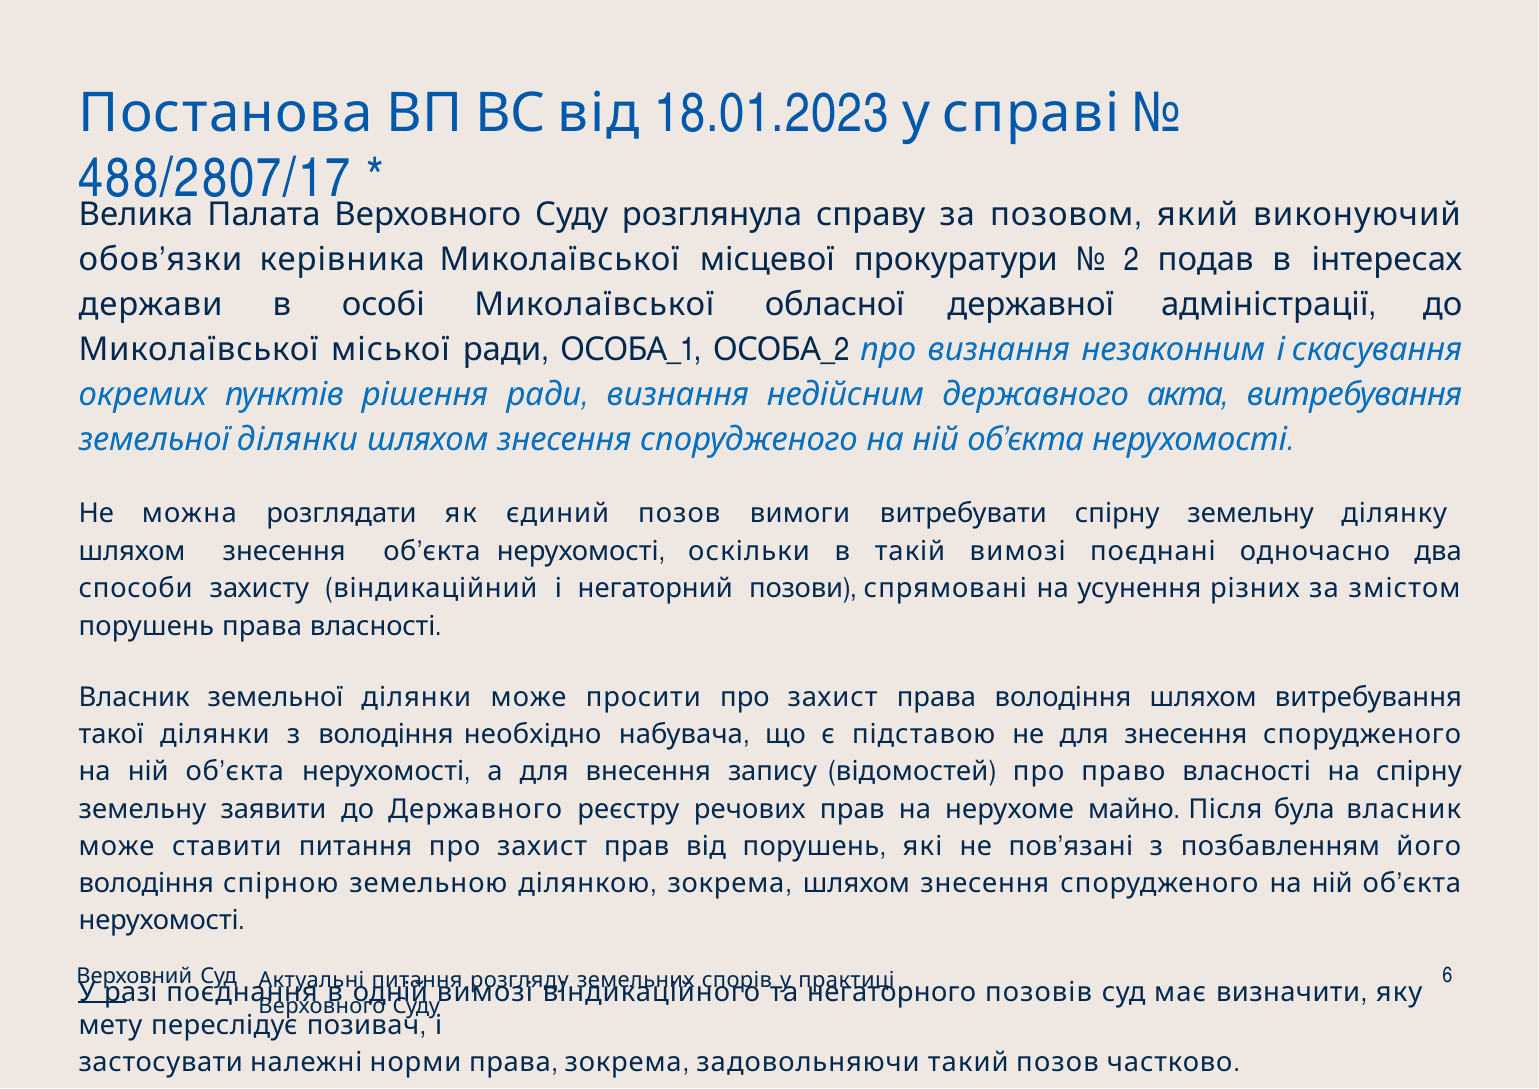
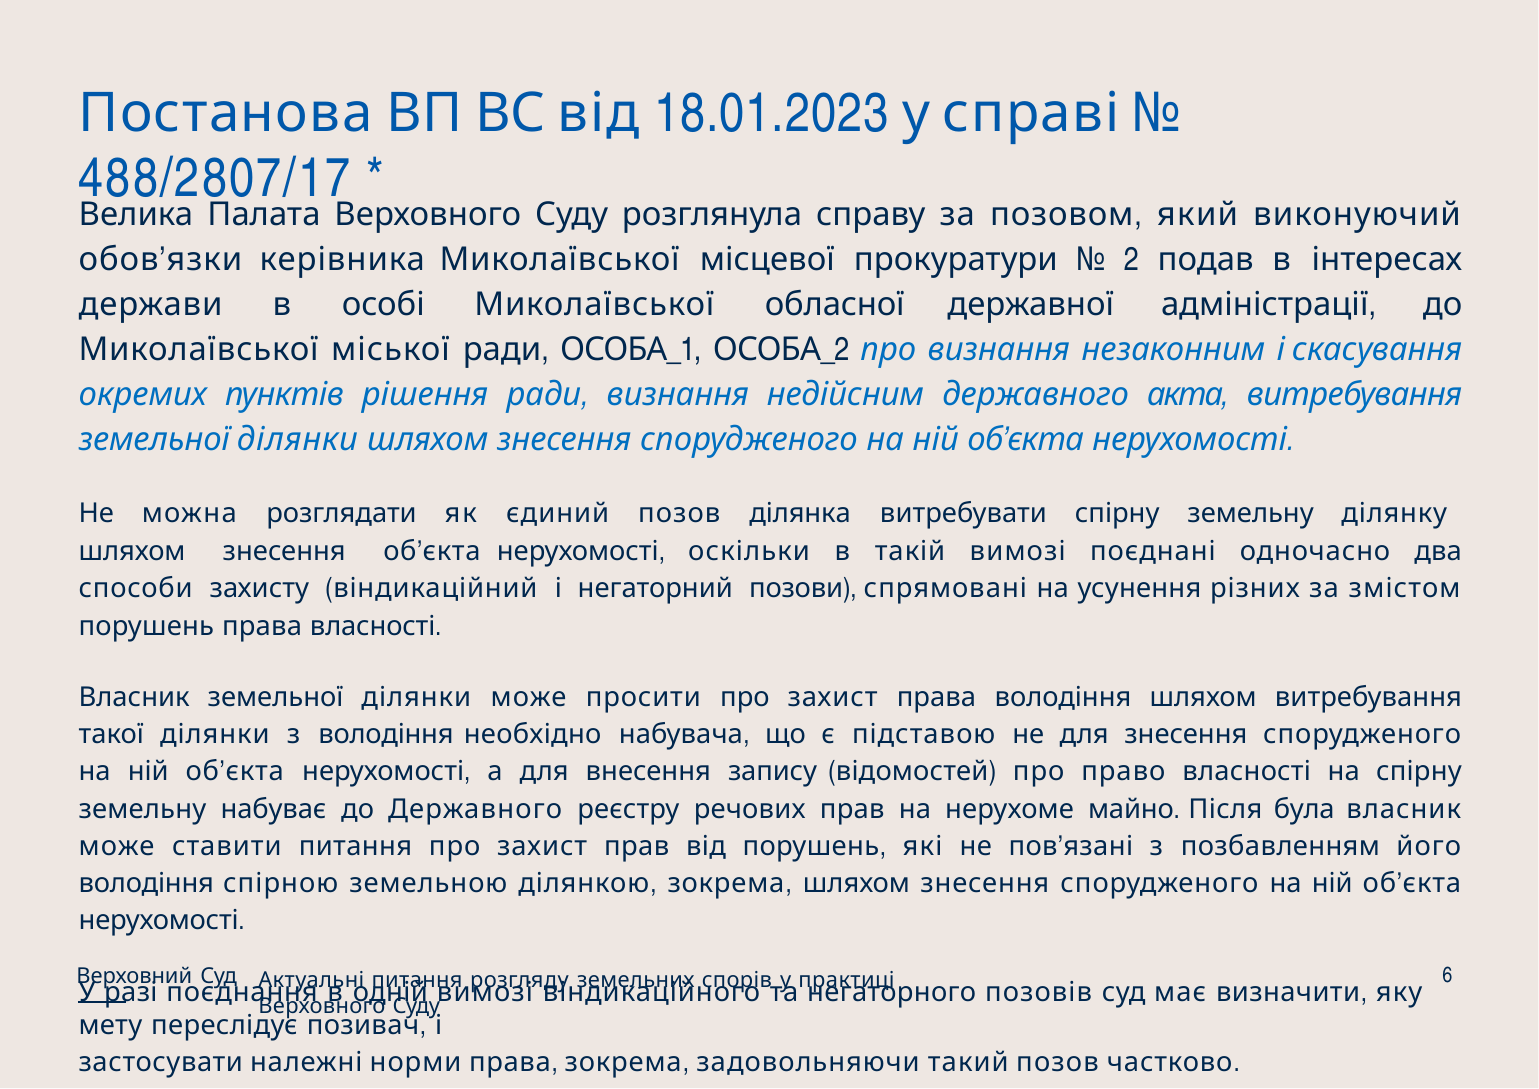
вимоги: вимоги -> ділянка (800, 514)
заявити: заявити -> набуває (274, 809)
